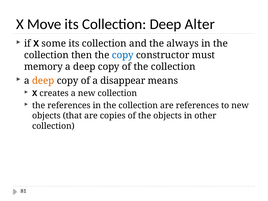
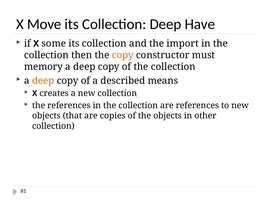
Alter: Alter -> Have (200, 24)
always: always -> import (183, 44)
copy colour: blue -> orange (123, 55)
disappear: disappear -> described (123, 81)
